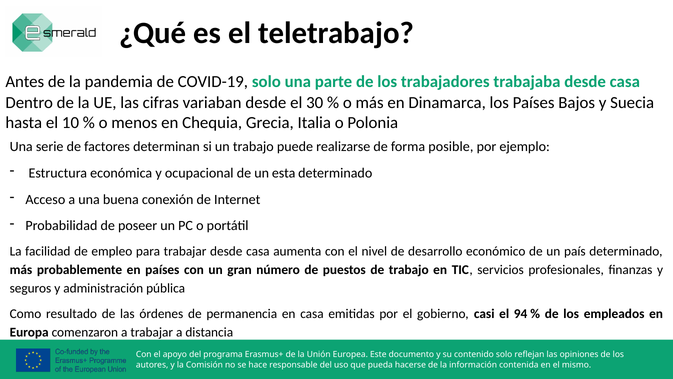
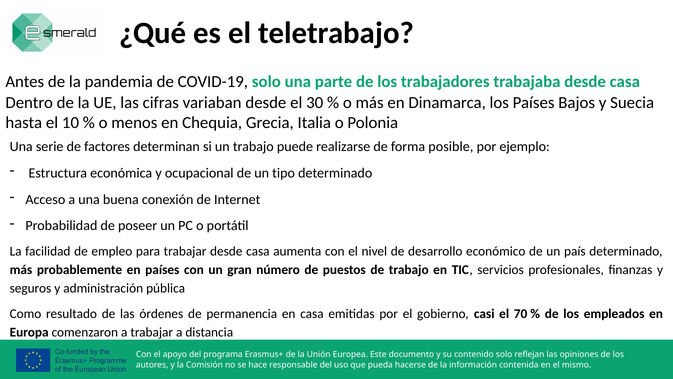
esta: esta -> tipo (284, 173)
94: 94 -> 70 (521, 313)
